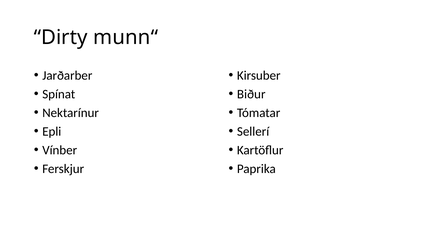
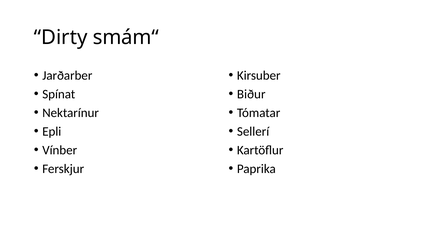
munn“: munn“ -> smám“ (126, 37)
